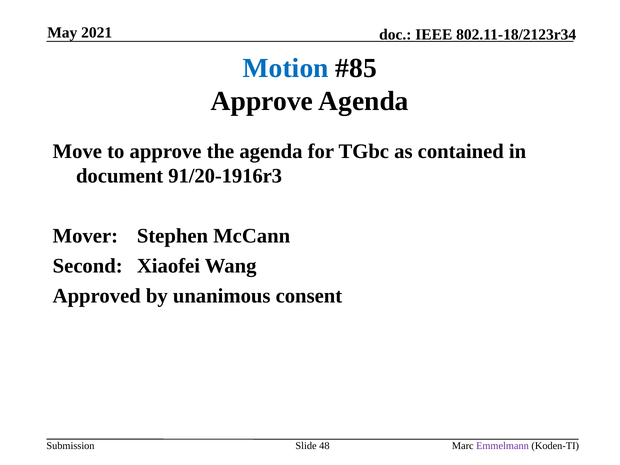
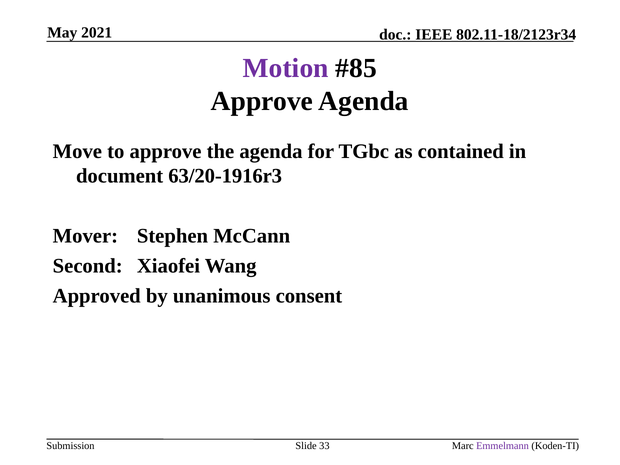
Motion colour: blue -> purple (286, 68)
91/20-1916r3: 91/20-1916r3 -> 63/20-1916r3 (225, 176)
48: 48 -> 33 (324, 446)
